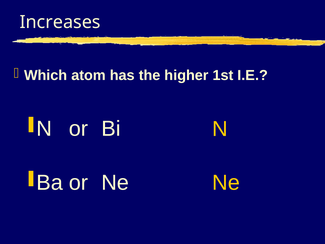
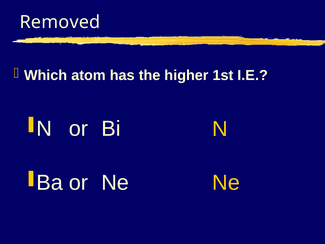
Increases: Increases -> Removed (60, 22)
